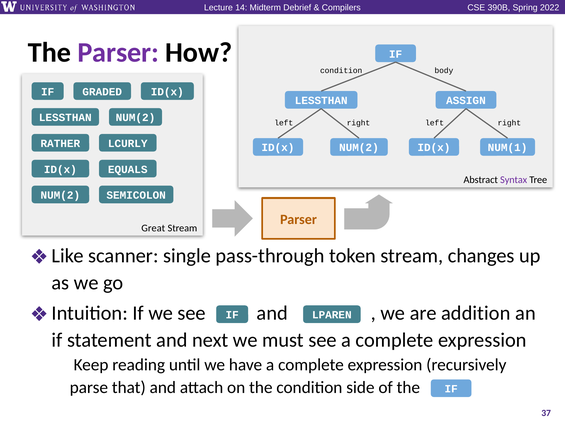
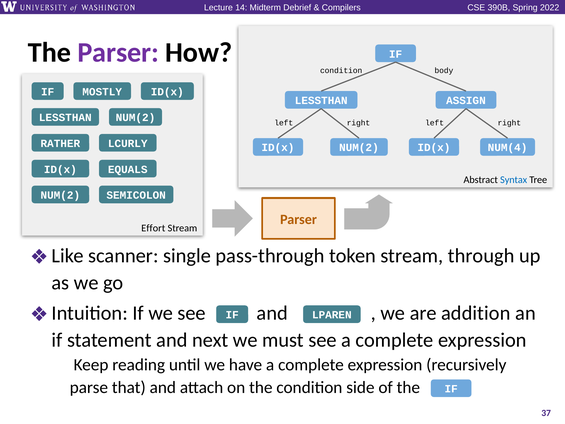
GRADED: GRADED -> MOSTLY (102, 92)
NUM(1: NUM(1 -> NUM(4 (508, 148)
Syntax colour: purple -> blue (514, 180)
Great: Great -> Effort (153, 228)
changes: changes -> through (481, 256)
